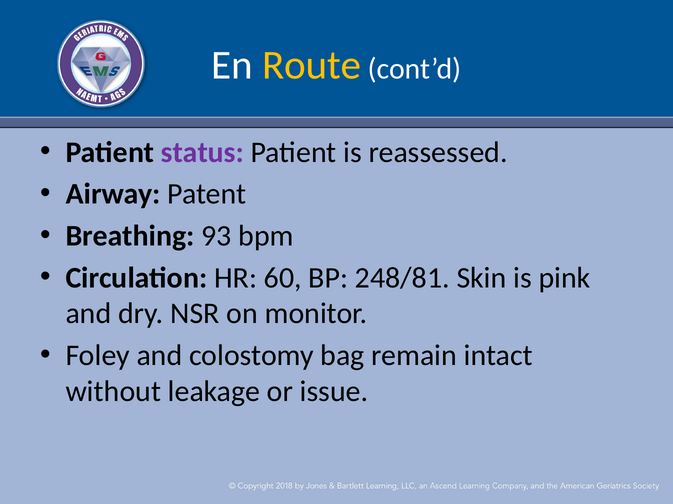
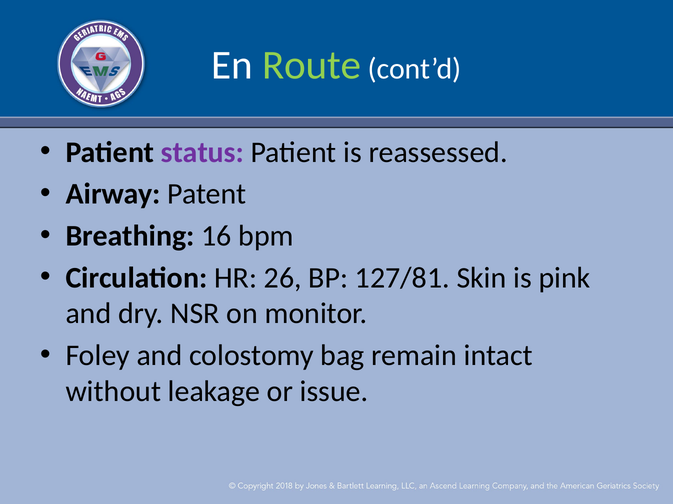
Route colour: yellow -> light green (312, 65)
93: 93 -> 16 (216, 236)
60: 60 -> 26 (283, 278)
248/81: 248/81 -> 127/81 (402, 278)
